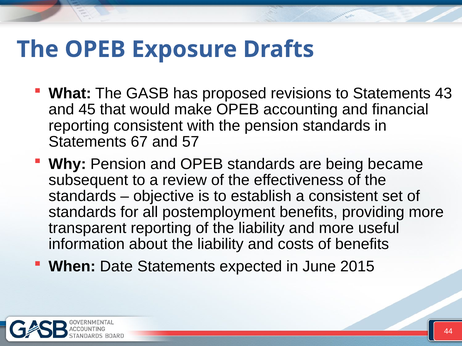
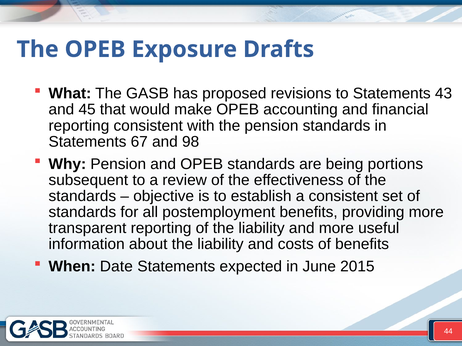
57: 57 -> 98 (191, 142)
became: became -> portions (395, 164)
